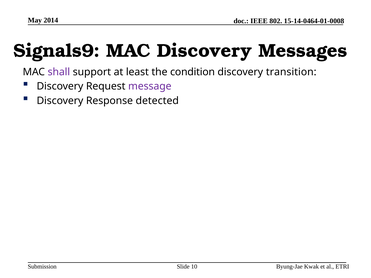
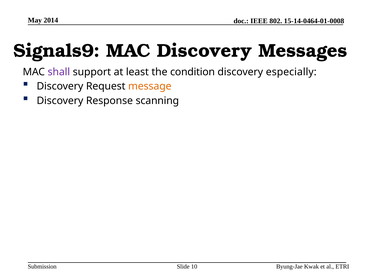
transition: transition -> especially (291, 72)
message colour: purple -> orange (150, 86)
detected: detected -> scanning (157, 101)
